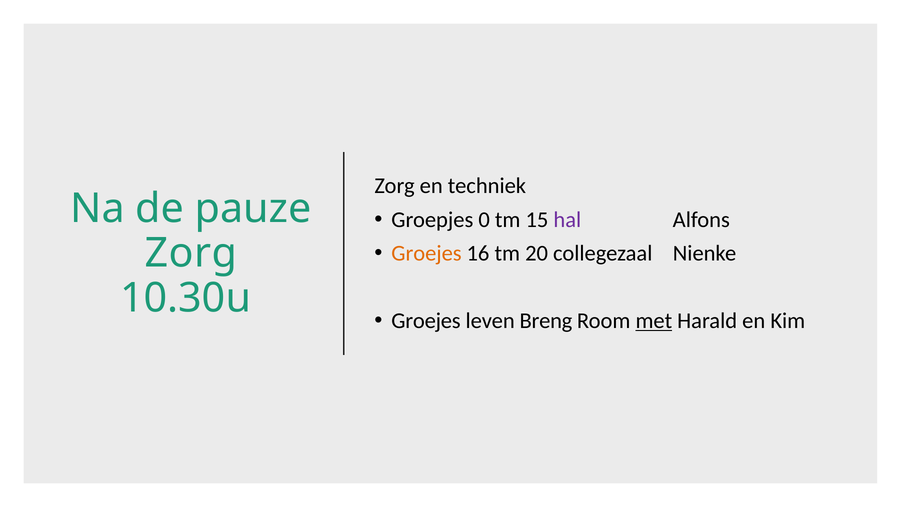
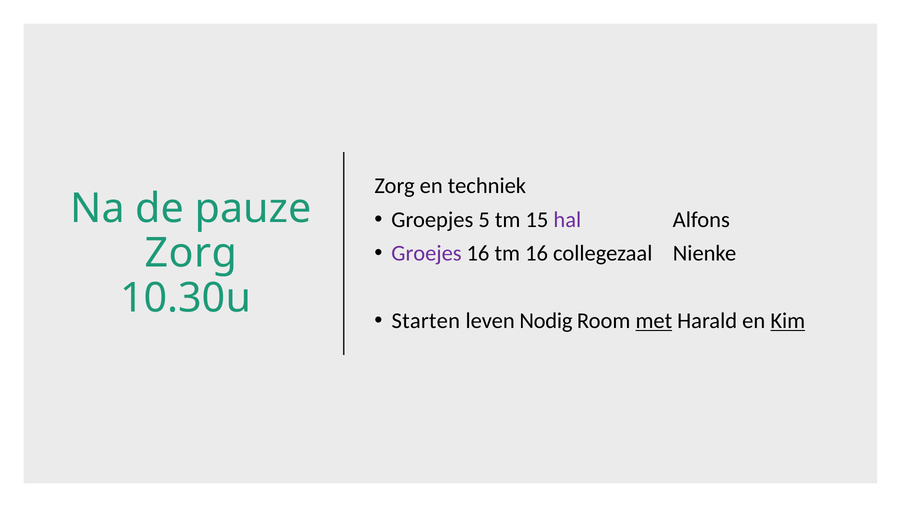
0: 0 -> 5 (484, 220)
Groejes colour: orange -> purple (426, 253)
tm 20: 20 -> 16 (537, 253)
Groejes: Groejes -> Starten (426, 321)
Breng: Breng -> Nodig (546, 321)
Kim underline: none -> present (788, 321)
